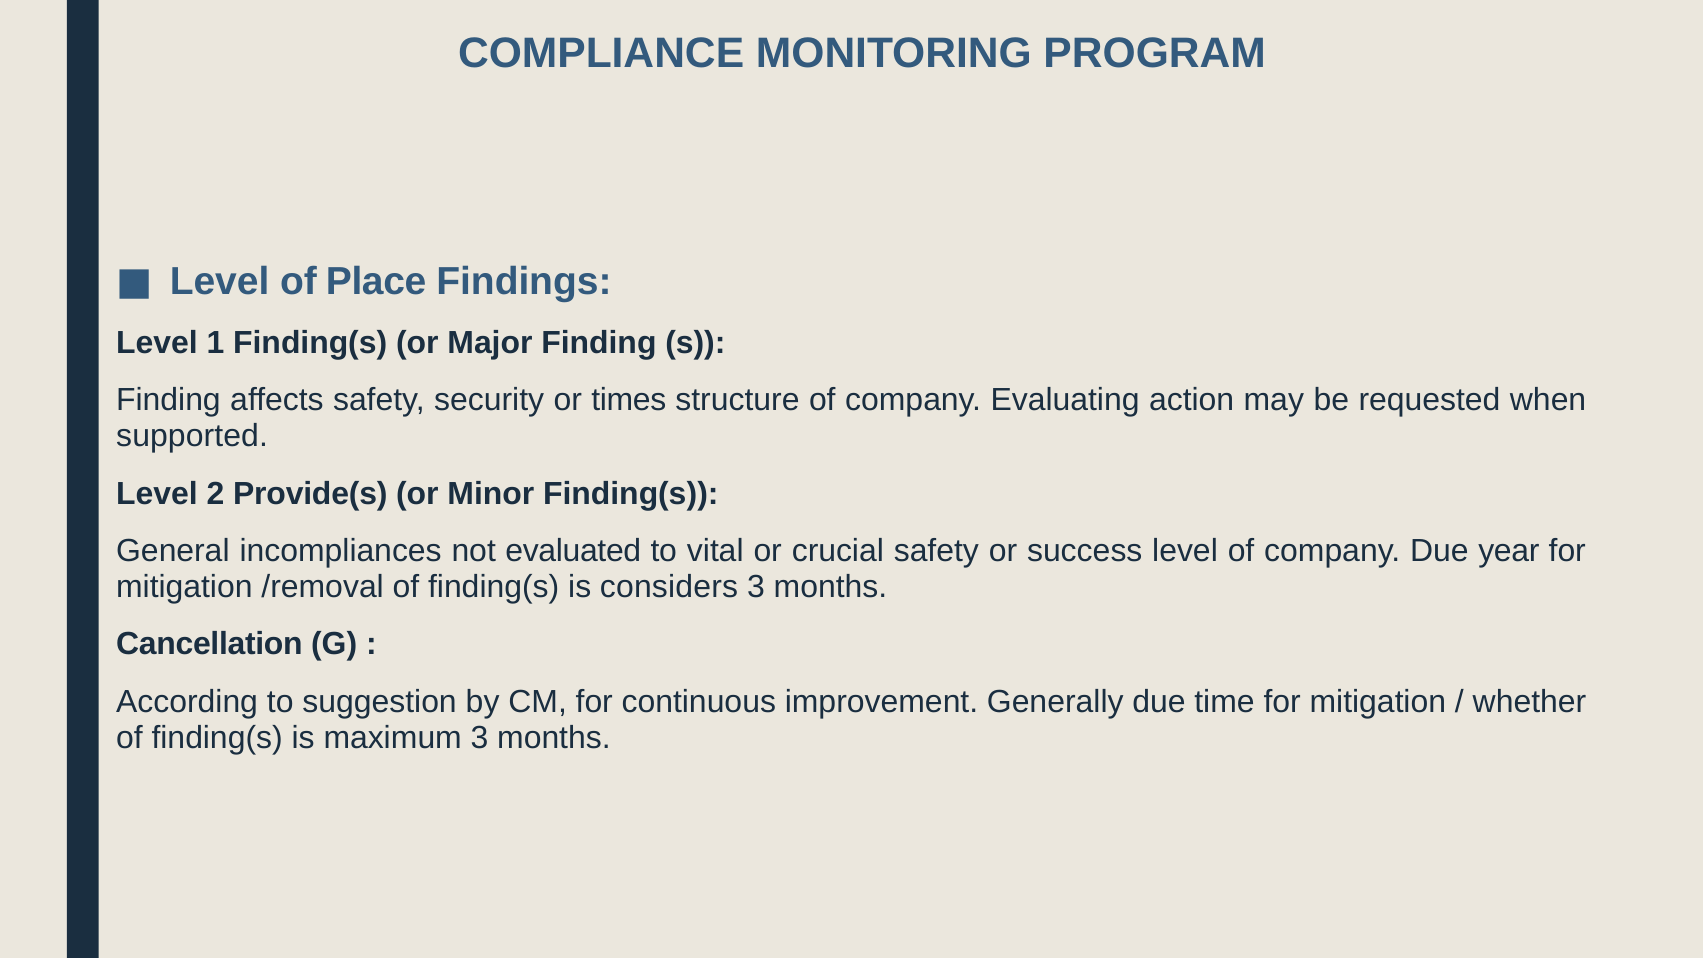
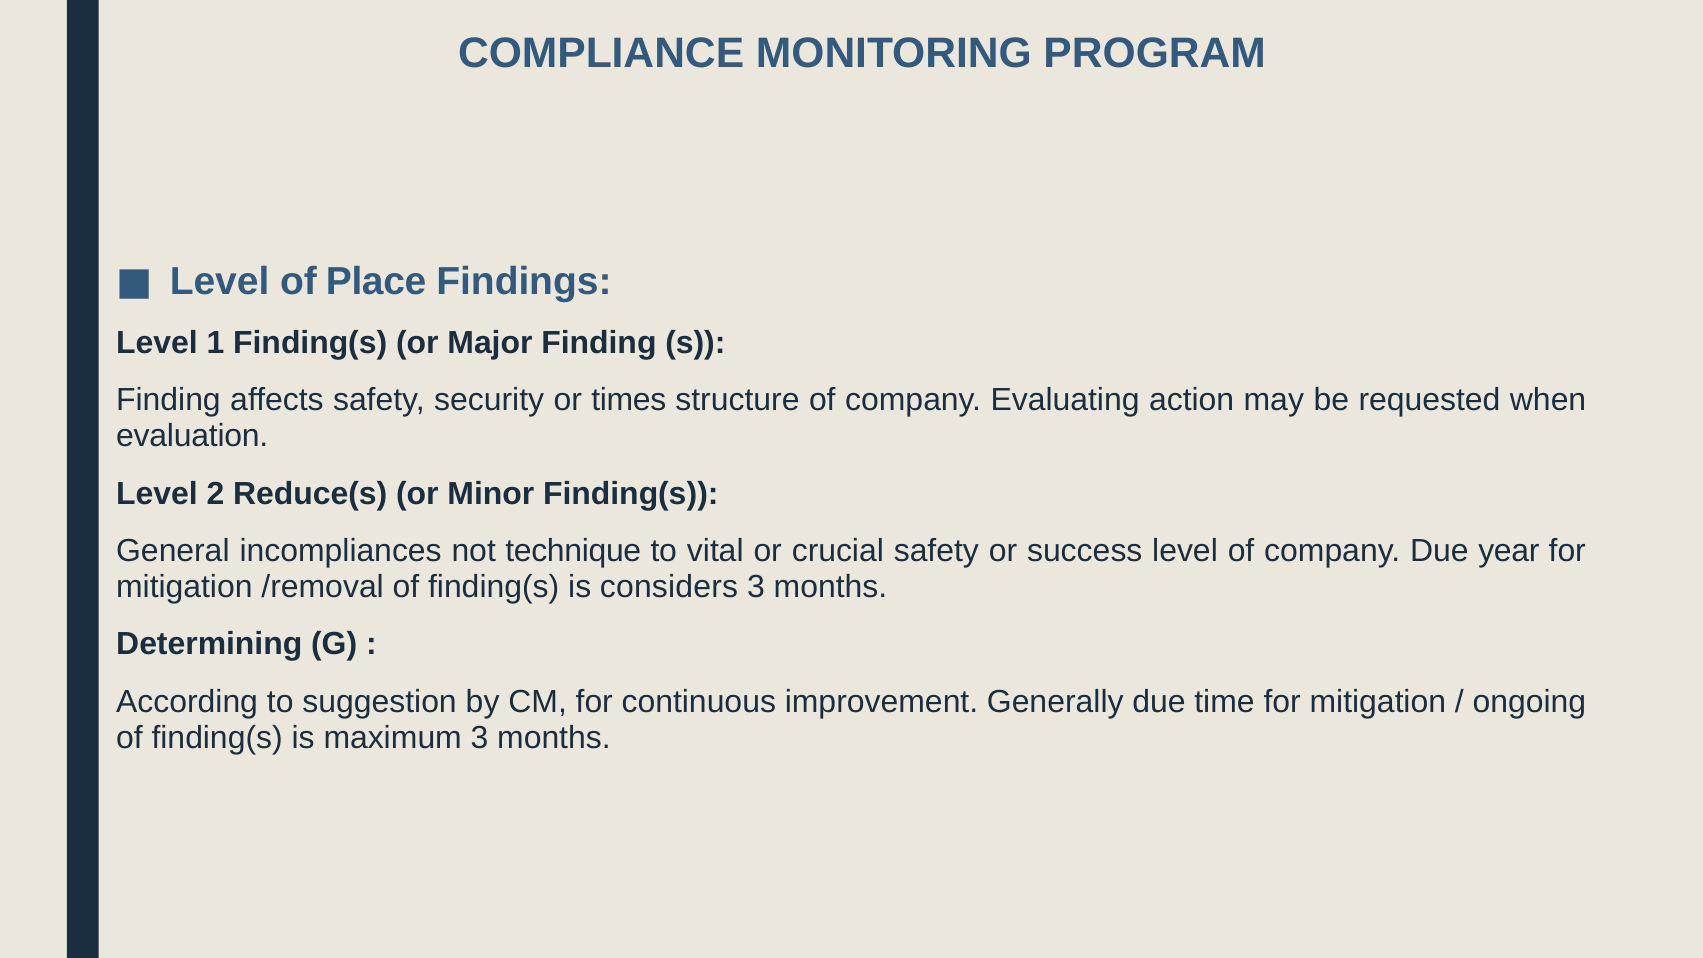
supported: supported -> evaluation (192, 436)
Provide(s: Provide(s -> Reduce(s (310, 494)
evaluated: evaluated -> technique (573, 551)
Cancellation: Cancellation -> Determining (209, 644)
whether: whether -> ongoing (1529, 701)
